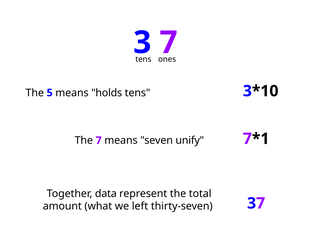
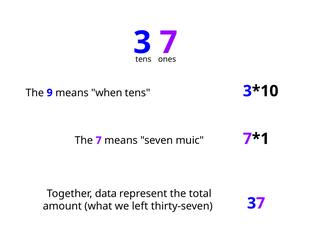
5: 5 -> 9 (50, 93)
holds: holds -> when (107, 93)
unify: unify -> muic (190, 140)
